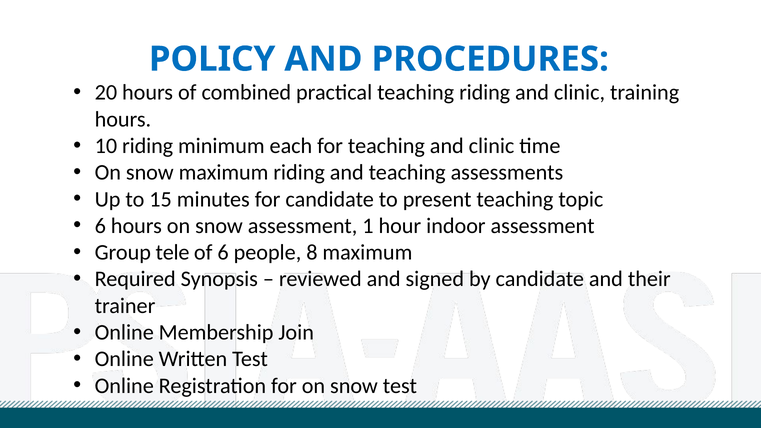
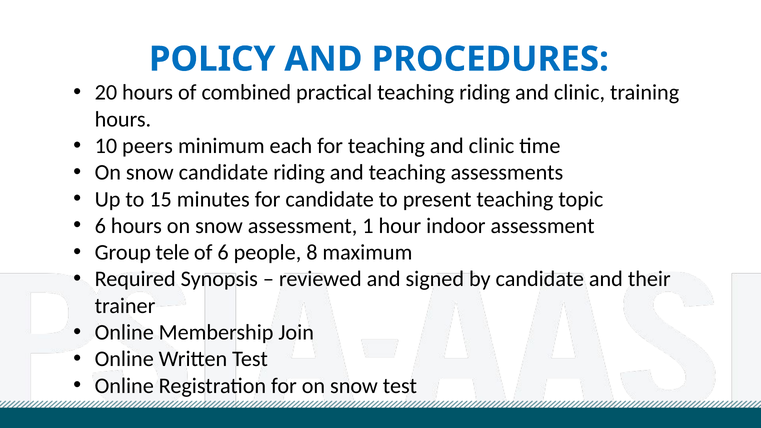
10 riding: riding -> peers (147, 146)
snow maximum: maximum -> candidate (223, 173)
